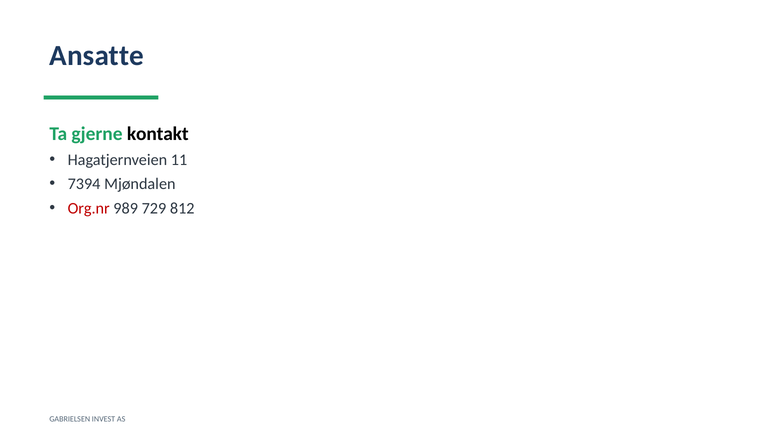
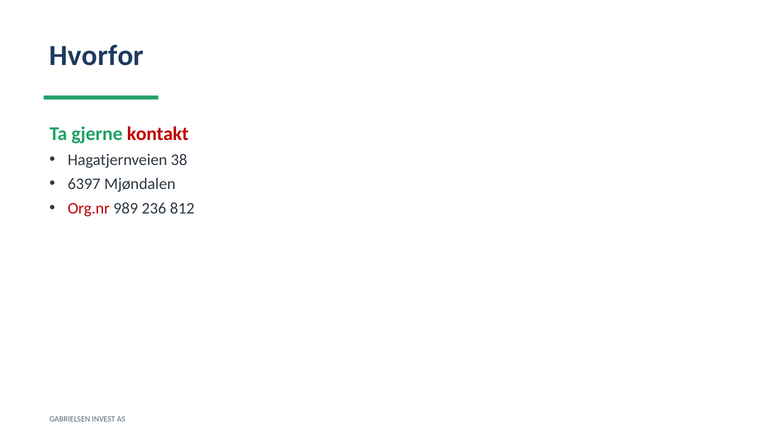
Ansatte: Ansatte -> Hvorfor (97, 55)
kontakt colour: black -> red (158, 134)
11: 11 -> 38 (179, 160)
7394: 7394 -> 6397 (84, 184)
729: 729 -> 236 (154, 208)
